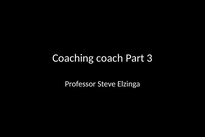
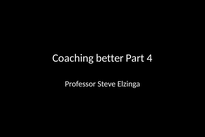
coach: coach -> better (110, 58)
3: 3 -> 4 (150, 58)
